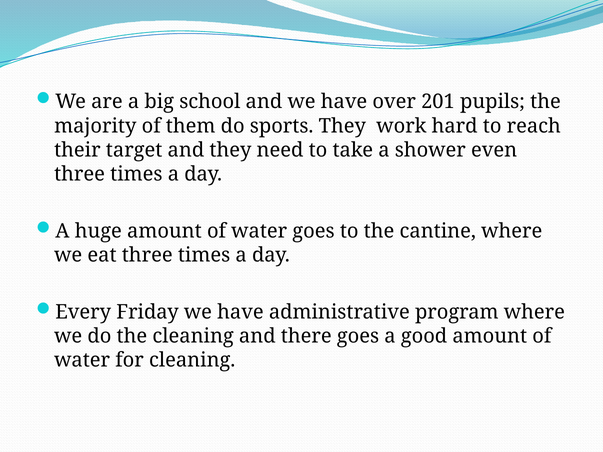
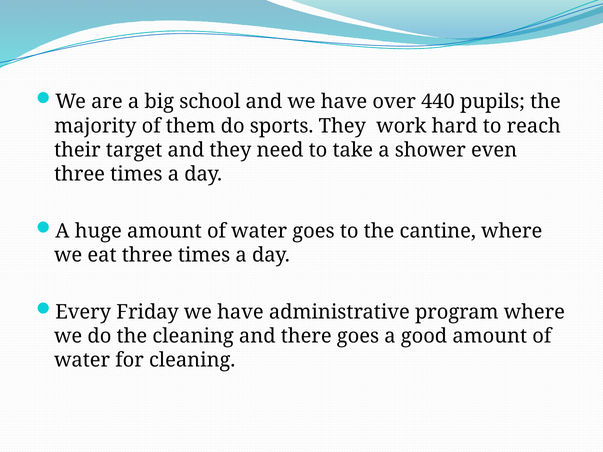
201: 201 -> 440 (438, 102)
